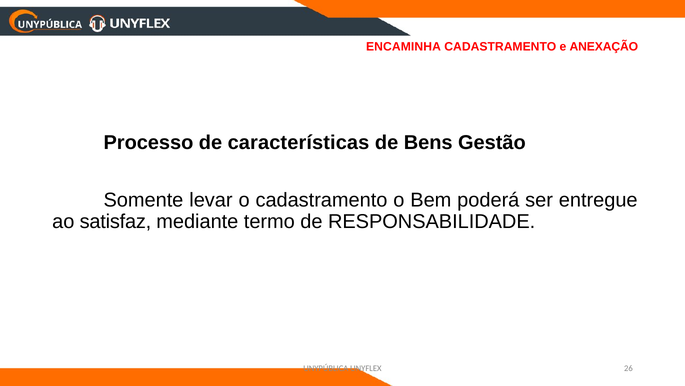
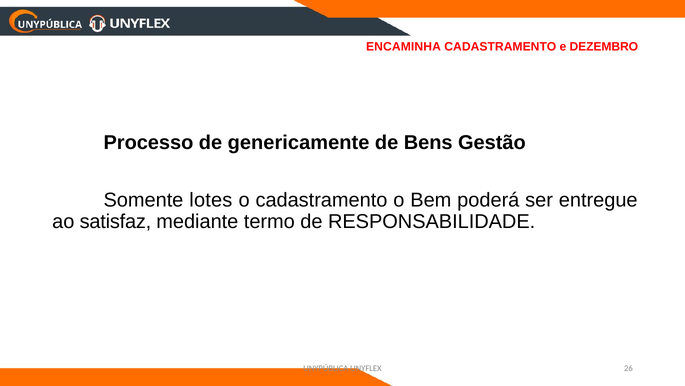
ANEXAÇÃO: ANEXAÇÃO -> DEZEMBRO (604, 47)
características: características -> genericamente (299, 142)
levar: levar -> lotes (211, 200)
